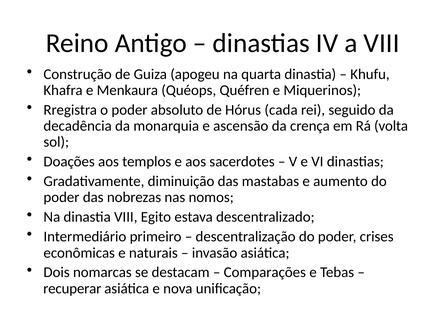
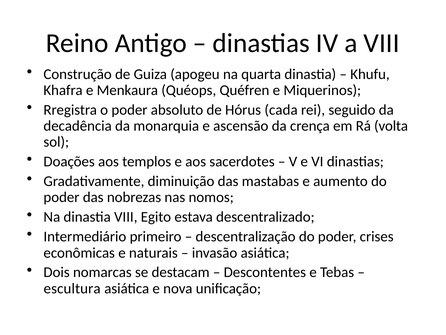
Comparações: Comparações -> Descontentes (265, 272)
recuperar: recuperar -> escultura (72, 288)
